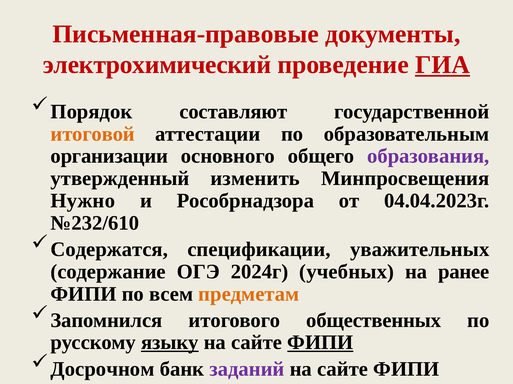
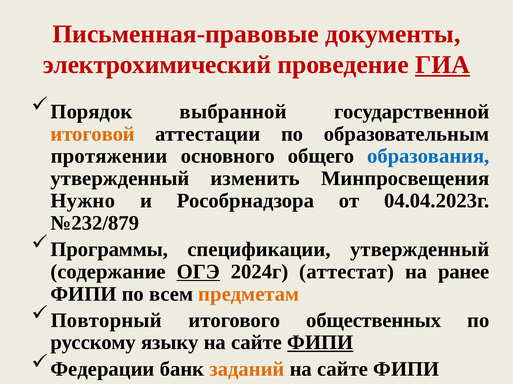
составляют: составляют -> выбранной (233, 112)
организации: организации -> протяжении (109, 156)
образования colour: purple -> blue (428, 156)
№232/610: №232/610 -> №232/879 (95, 223)
Содержатся: Содержатся -> Программы (109, 250)
спецификации уважительных: уважительных -> утвержденный (420, 250)
ОГЭ underline: none -> present (198, 272)
учебных: учебных -> аттестат (347, 272)
Запомнился: Запомнился -> Повторный (106, 321)
языку underline: present -> none (170, 343)
Досрочном: Досрочном -> Федерации (103, 370)
заданий colour: purple -> orange (247, 370)
